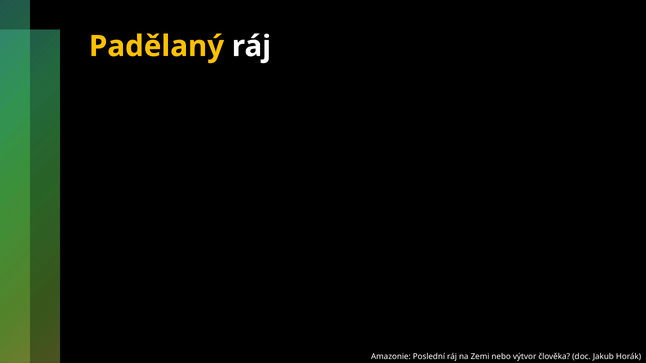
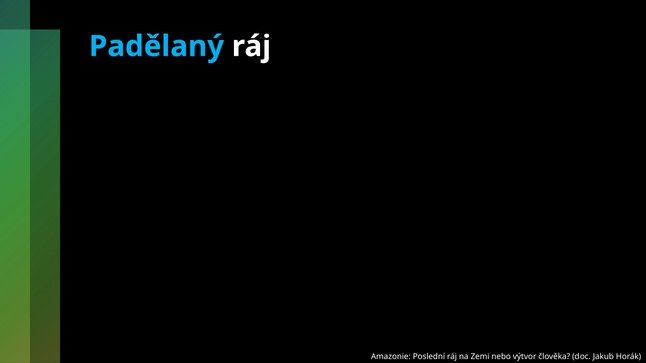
Padělaný colour: yellow -> light blue (157, 46)
